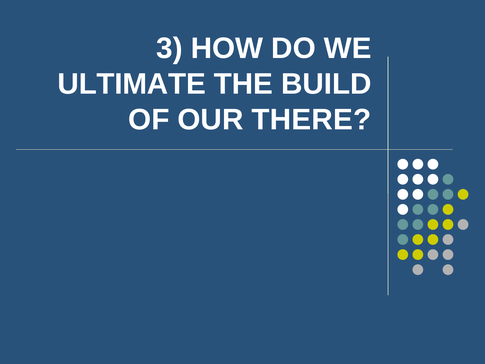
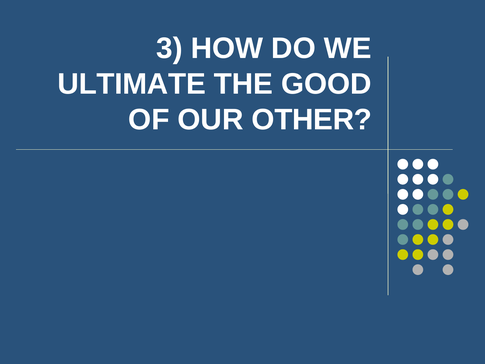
BUILD: BUILD -> GOOD (326, 84)
THERE: THERE -> OTHER (312, 120)
